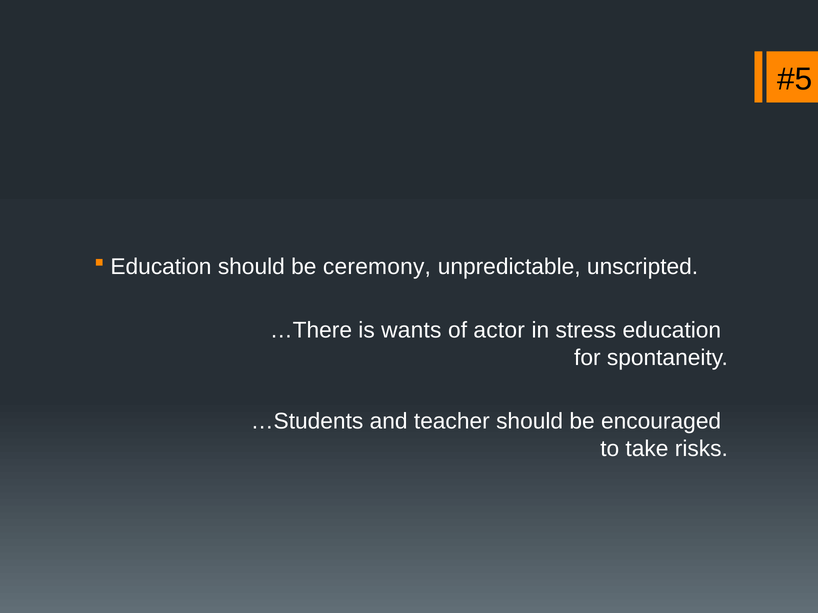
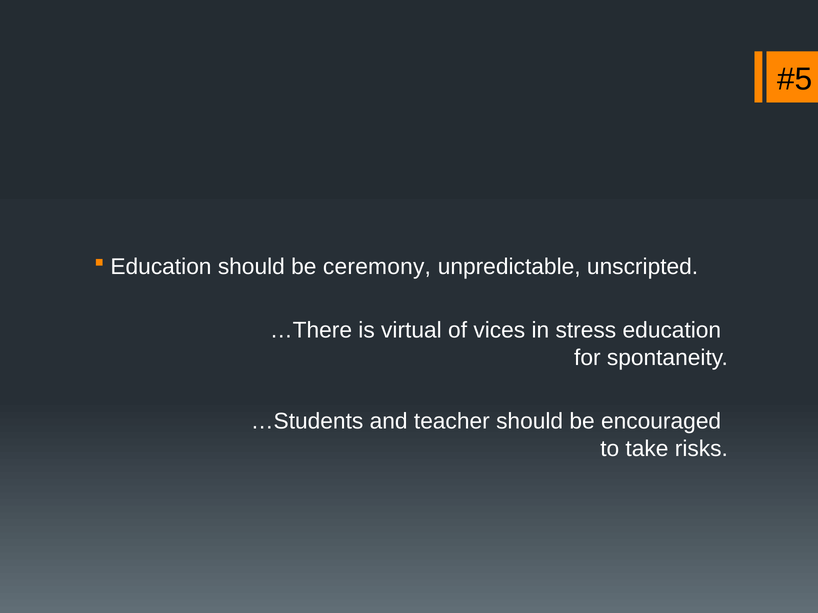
wants: wants -> virtual (411, 331)
actor: actor -> vices (499, 331)
